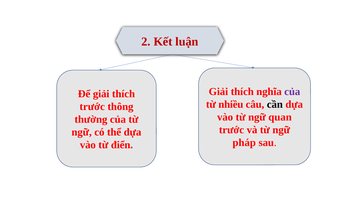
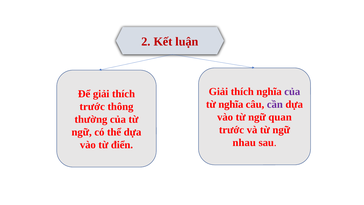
từ nhiều: nhiều -> nghĩa (231, 104)
cần colour: black -> purple (275, 104)
pháp: pháp -> nhau (244, 142)
